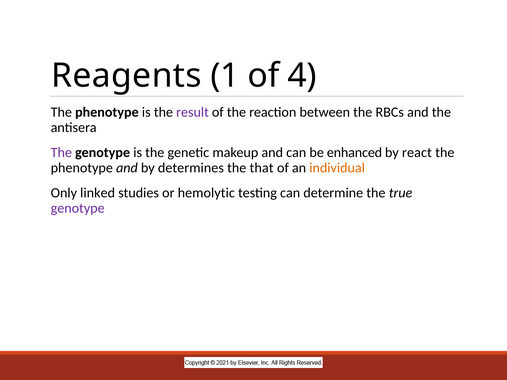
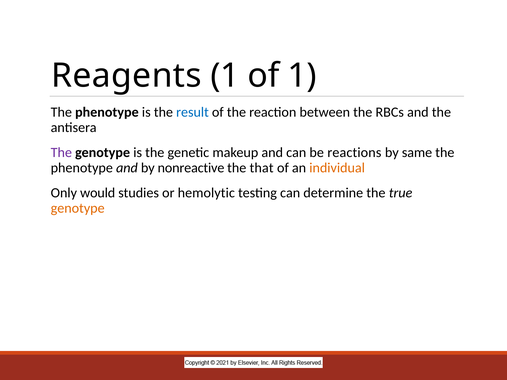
of 4: 4 -> 1 (302, 76)
result colour: purple -> blue (192, 112)
enhanced: enhanced -> reactions (354, 153)
react: react -> same (417, 153)
determines: determines -> nonreactive (191, 168)
linked: linked -> would (98, 193)
genotype colour: purple -> orange (78, 208)
